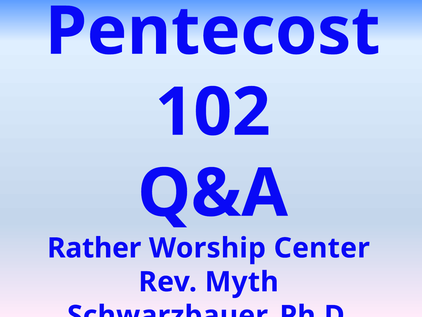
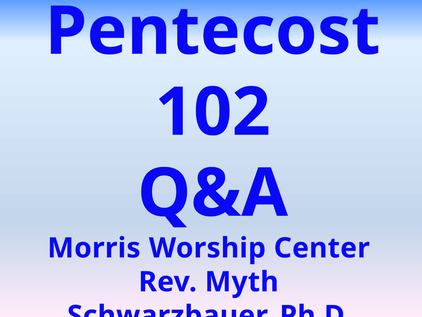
Rather: Rather -> Morris (94, 248)
